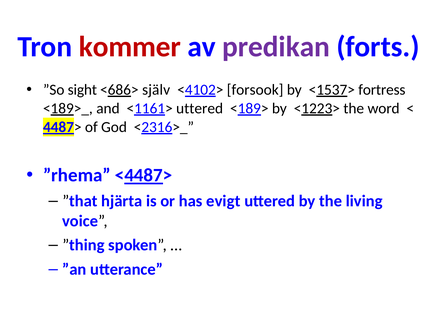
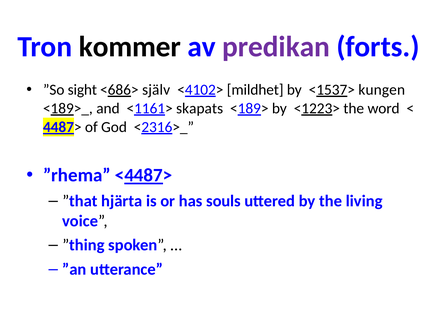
kommer colour: red -> black (130, 47)
forsook: forsook -> mildhet (255, 90)
fortress: fortress -> kungen (382, 90)
<1161> uttered: uttered -> skapats (200, 108)
evigt: evigt -> souls (224, 201)
